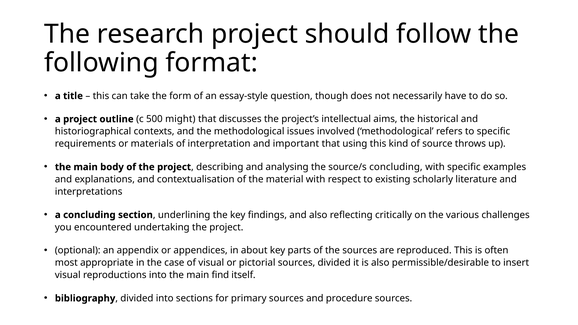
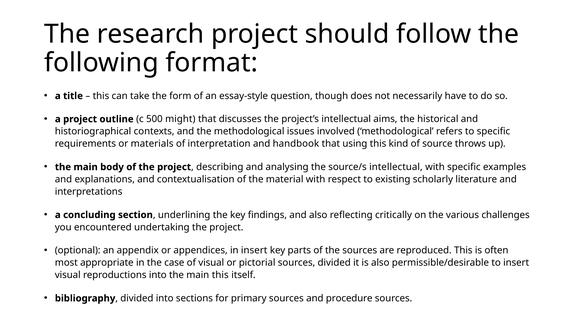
important: important -> handbook (296, 144)
source/s concluding: concluding -> intellectual (396, 167)
in about: about -> insert (254, 251)
main find: find -> this (220, 275)
